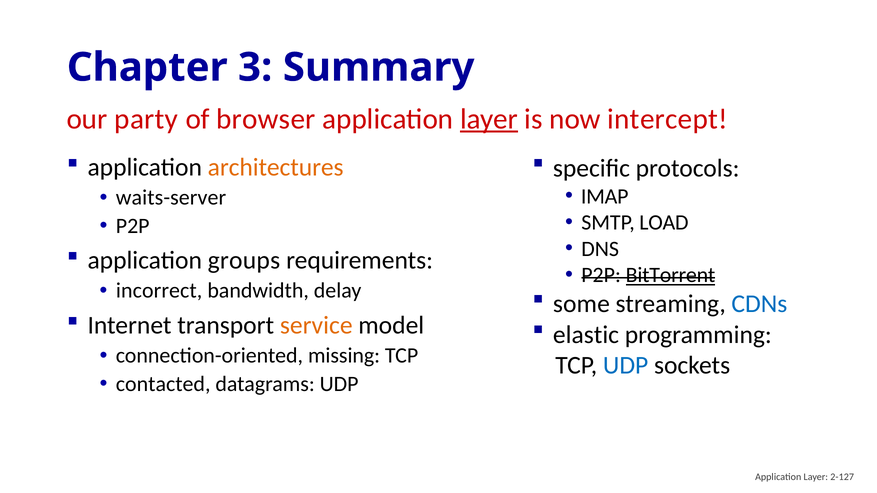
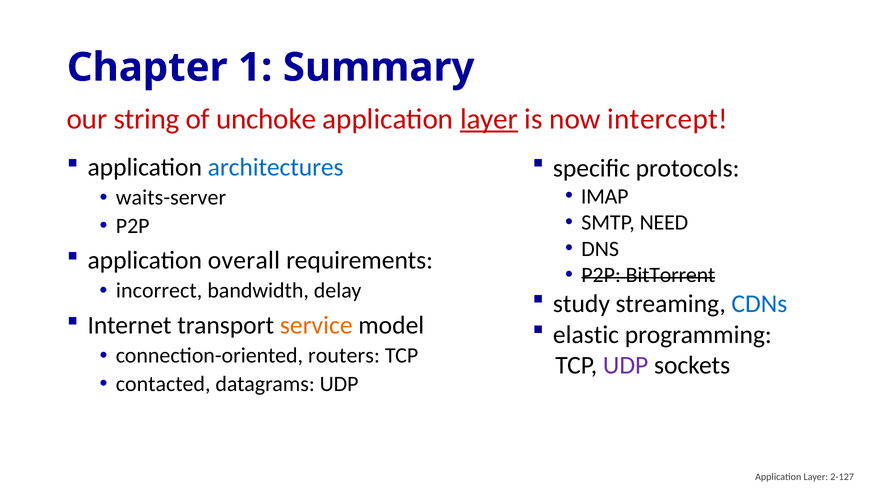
3: 3 -> 1 (255, 67)
party: party -> string (147, 119)
browser: browser -> unchoke (266, 119)
architectures colour: orange -> blue (276, 168)
LOAD: LOAD -> NEED (664, 223)
groups: groups -> overall (244, 261)
BitTorrent underline: present -> none (670, 275)
some: some -> study (581, 304)
missing: missing -> routers (344, 356)
UDP colour: blue -> purple (626, 366)
